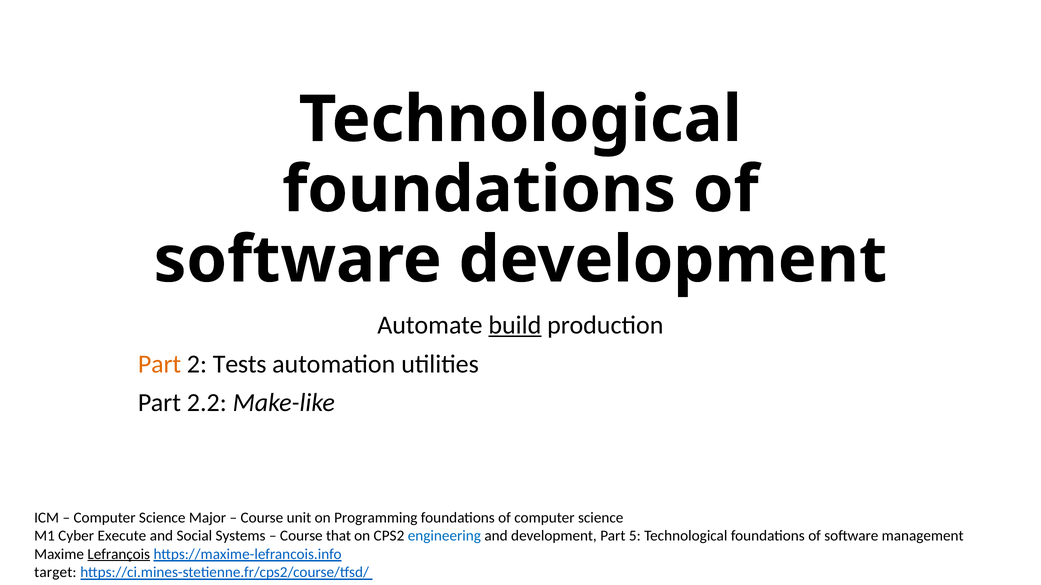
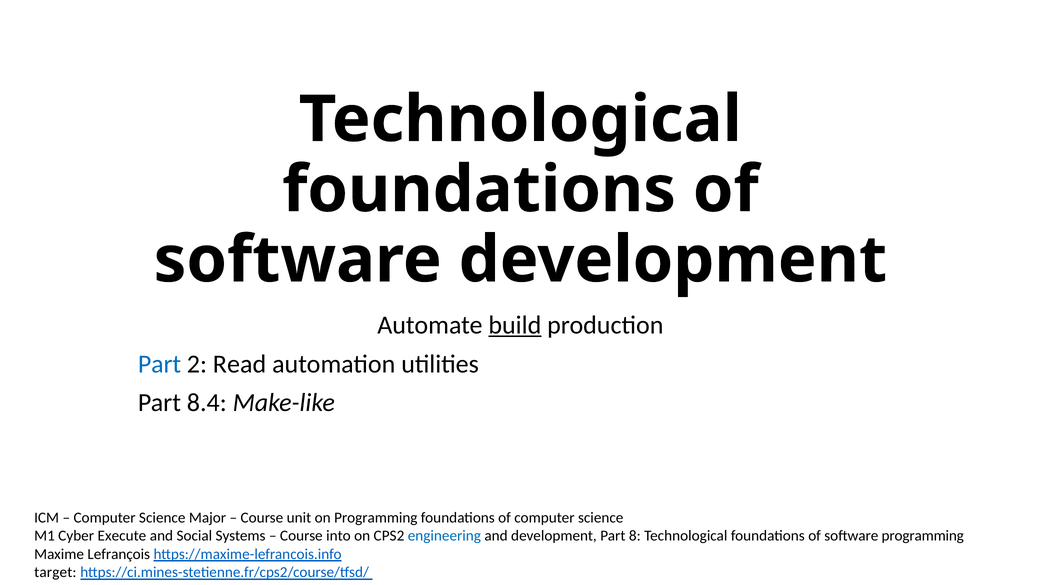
Part colour: orange -> blue (160, 364)
Tests: Tests -> Read (240, 364)
2.2: 2.2 -> 8.4 (207, 403)
that: that -> into (338, 536)
5: 5 -> 8 (635, 536)
software management: management -> programming (923, 536)
Lefrançois underline: present -> none (119, 555)
